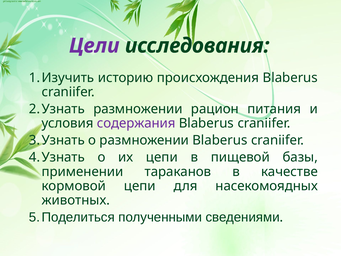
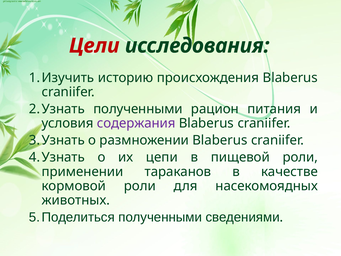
Цели colour: purple -> red (94, 46)
размножении: размножении -> полученными (138, 109)
пищевой базы: базы -> роли (300, 157)
кормовой цепи: цепи -> роли (140, 186)
